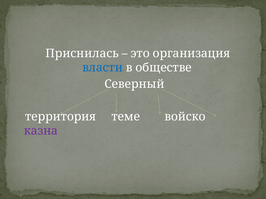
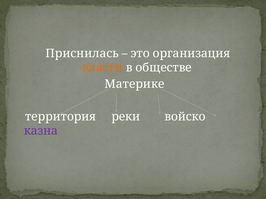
власти colour: blue -> orange (103, 68)
Северный: Северный -> Материке (134, 84)
теме: теме -> реки (126, 117)
